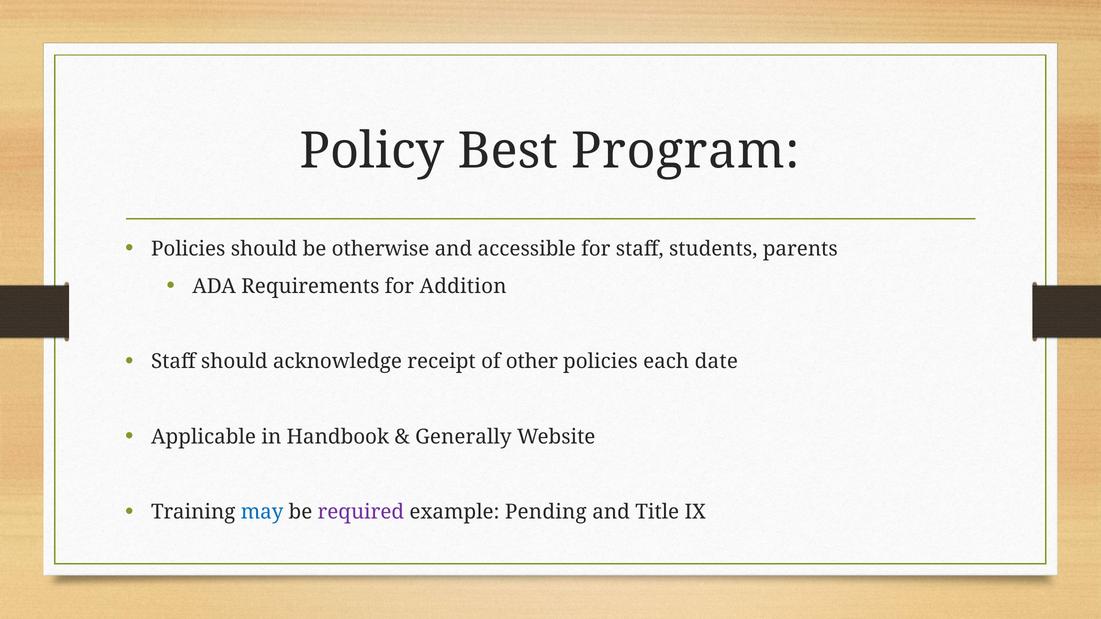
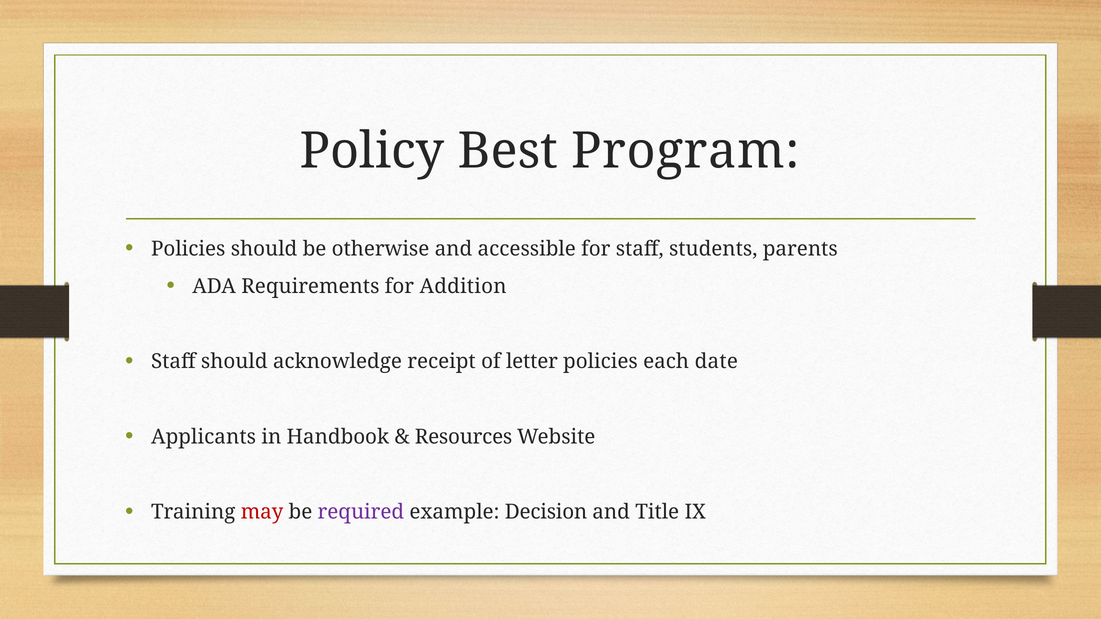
other: other -> letter (532, 362)
Applicable: Applicable -> Applicants (204, 437)
Generally: Generally -> Resources (464, 437)
may colour: blue -> red (262, 512)
Pending: Pending -> Decision (546, 512)
